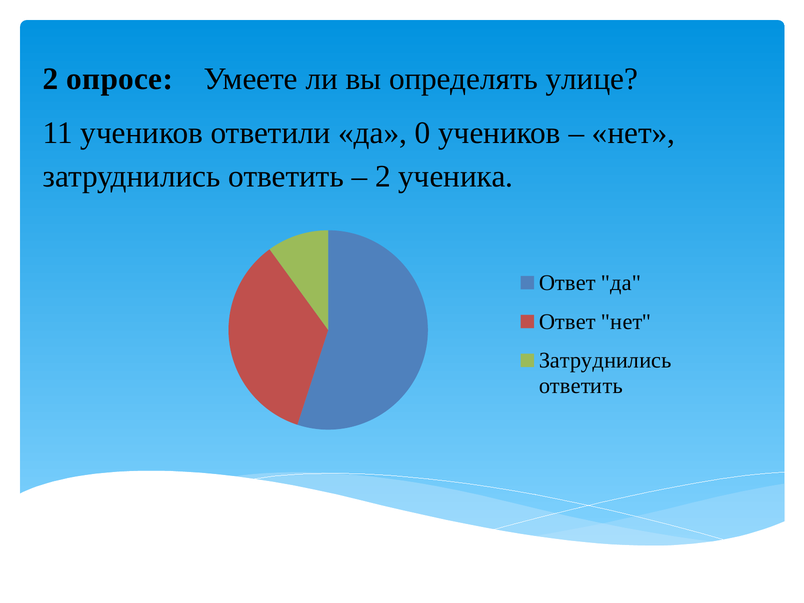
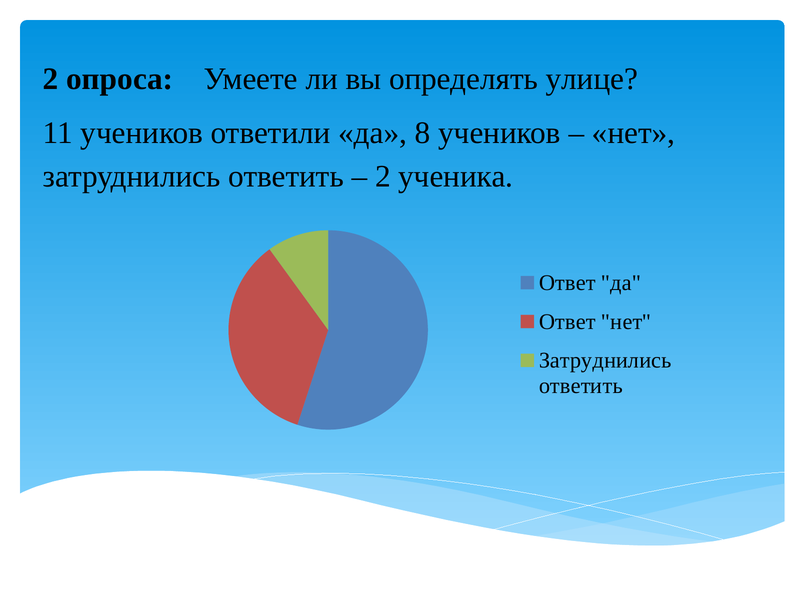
опросе: опросе -> опроса (120, 79)
0: 0 -> 8 (423, 133)
